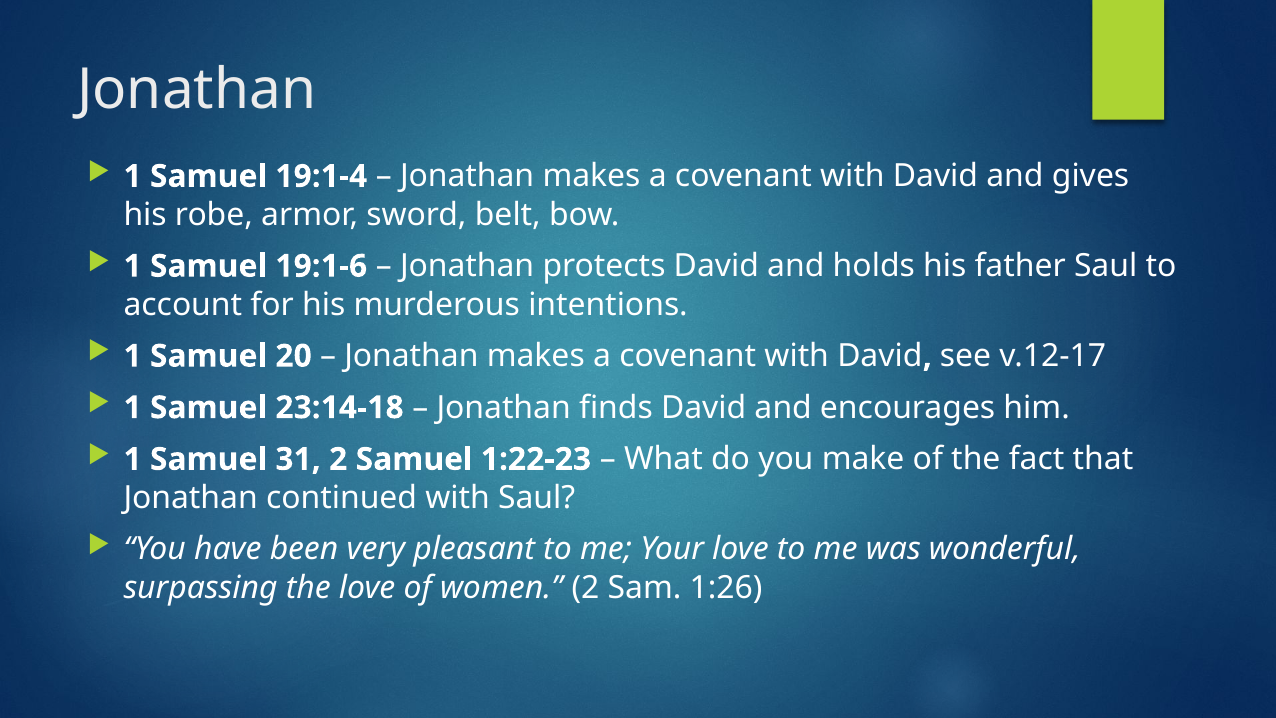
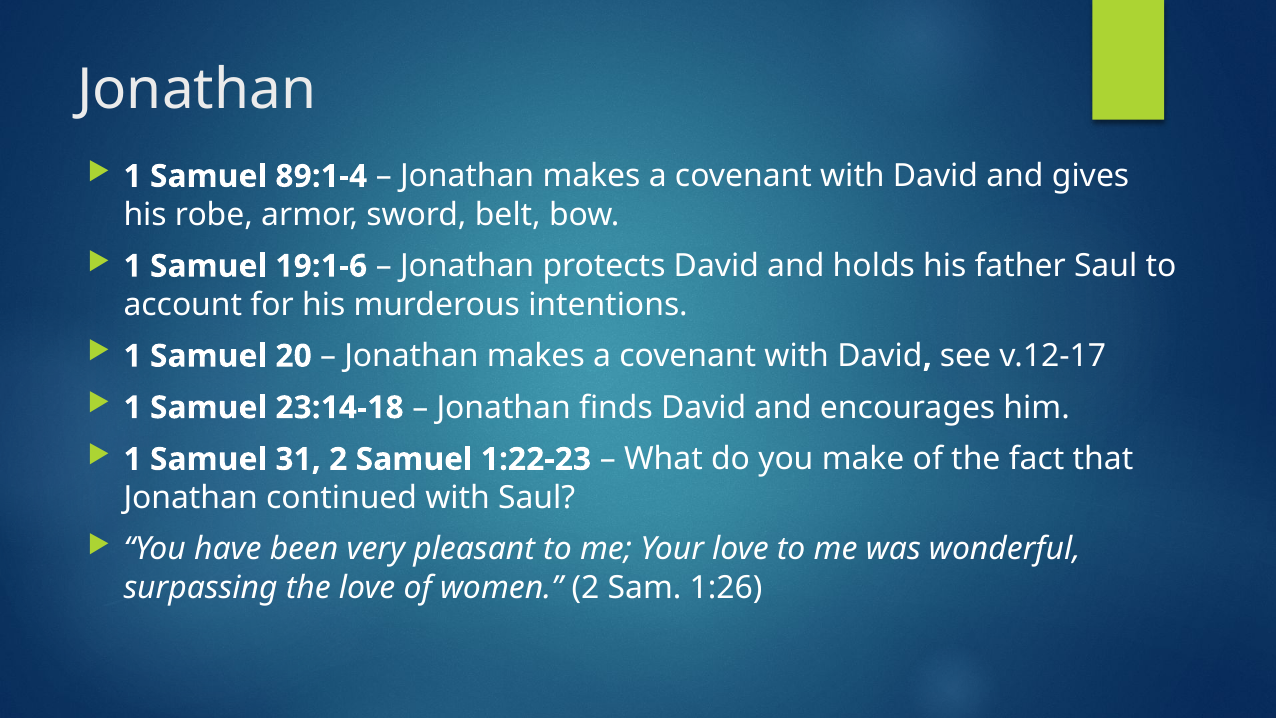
19:1-4: 19:1-4 -> 89:1-4 (321, 176)
